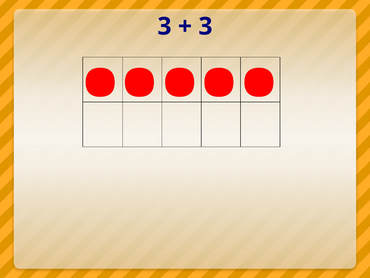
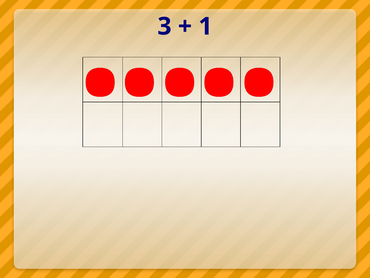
3: 3 -> 1 (205, 26)
